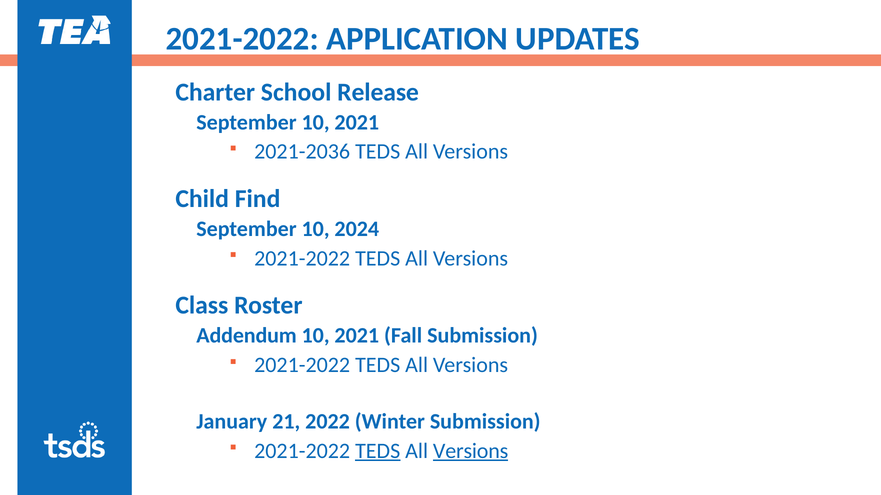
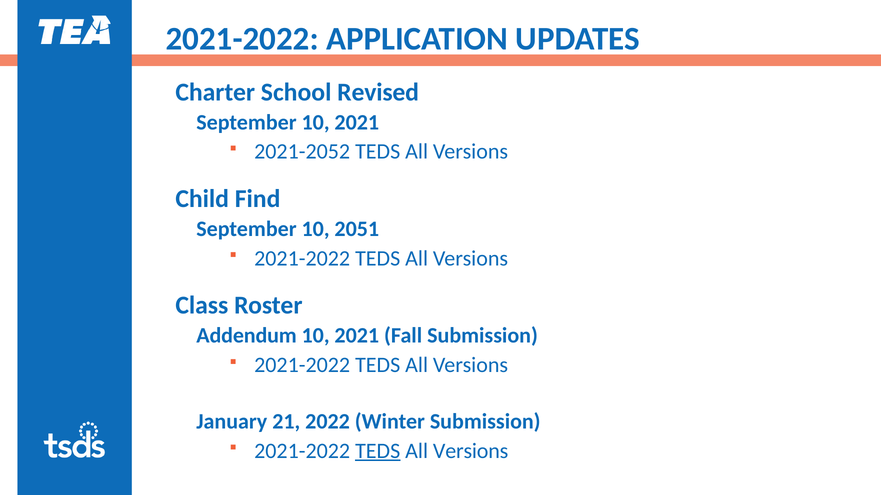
Release: Release -> Revised (378, 92)
2021-2036: 2021-2036 -> 2021-2052 (302, 152)
2024: 2024 -> 2051 (357, 229)
Versions underline: present -> none (471, 451)
